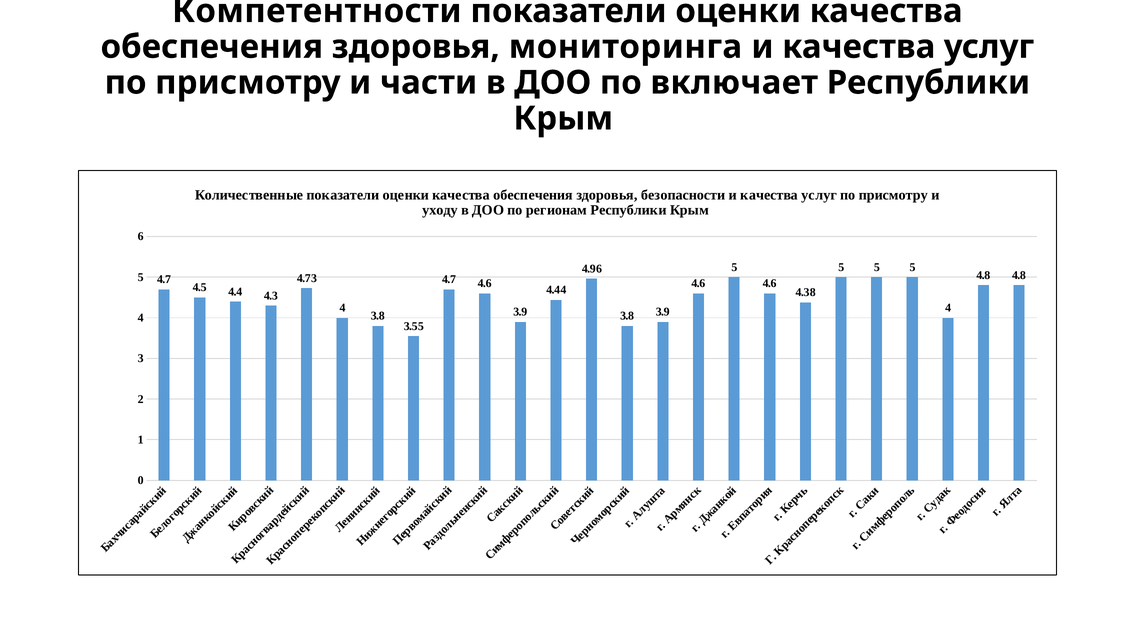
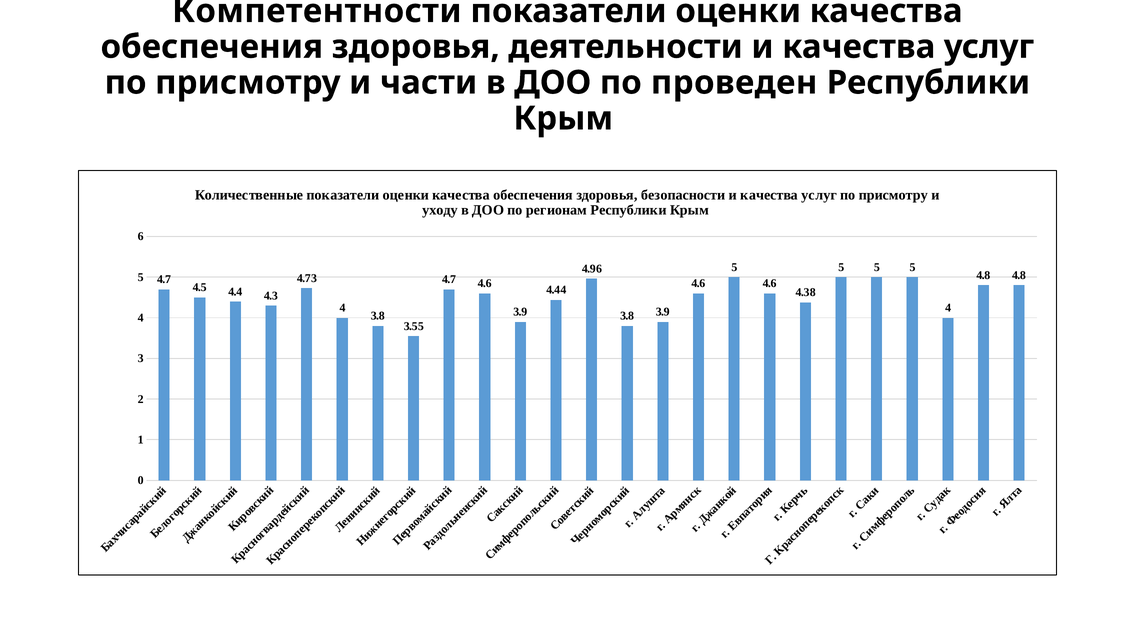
мониторинга: мониторинга -> деятельности (626, 47)
включает: включает -> проведен (734, 83)
